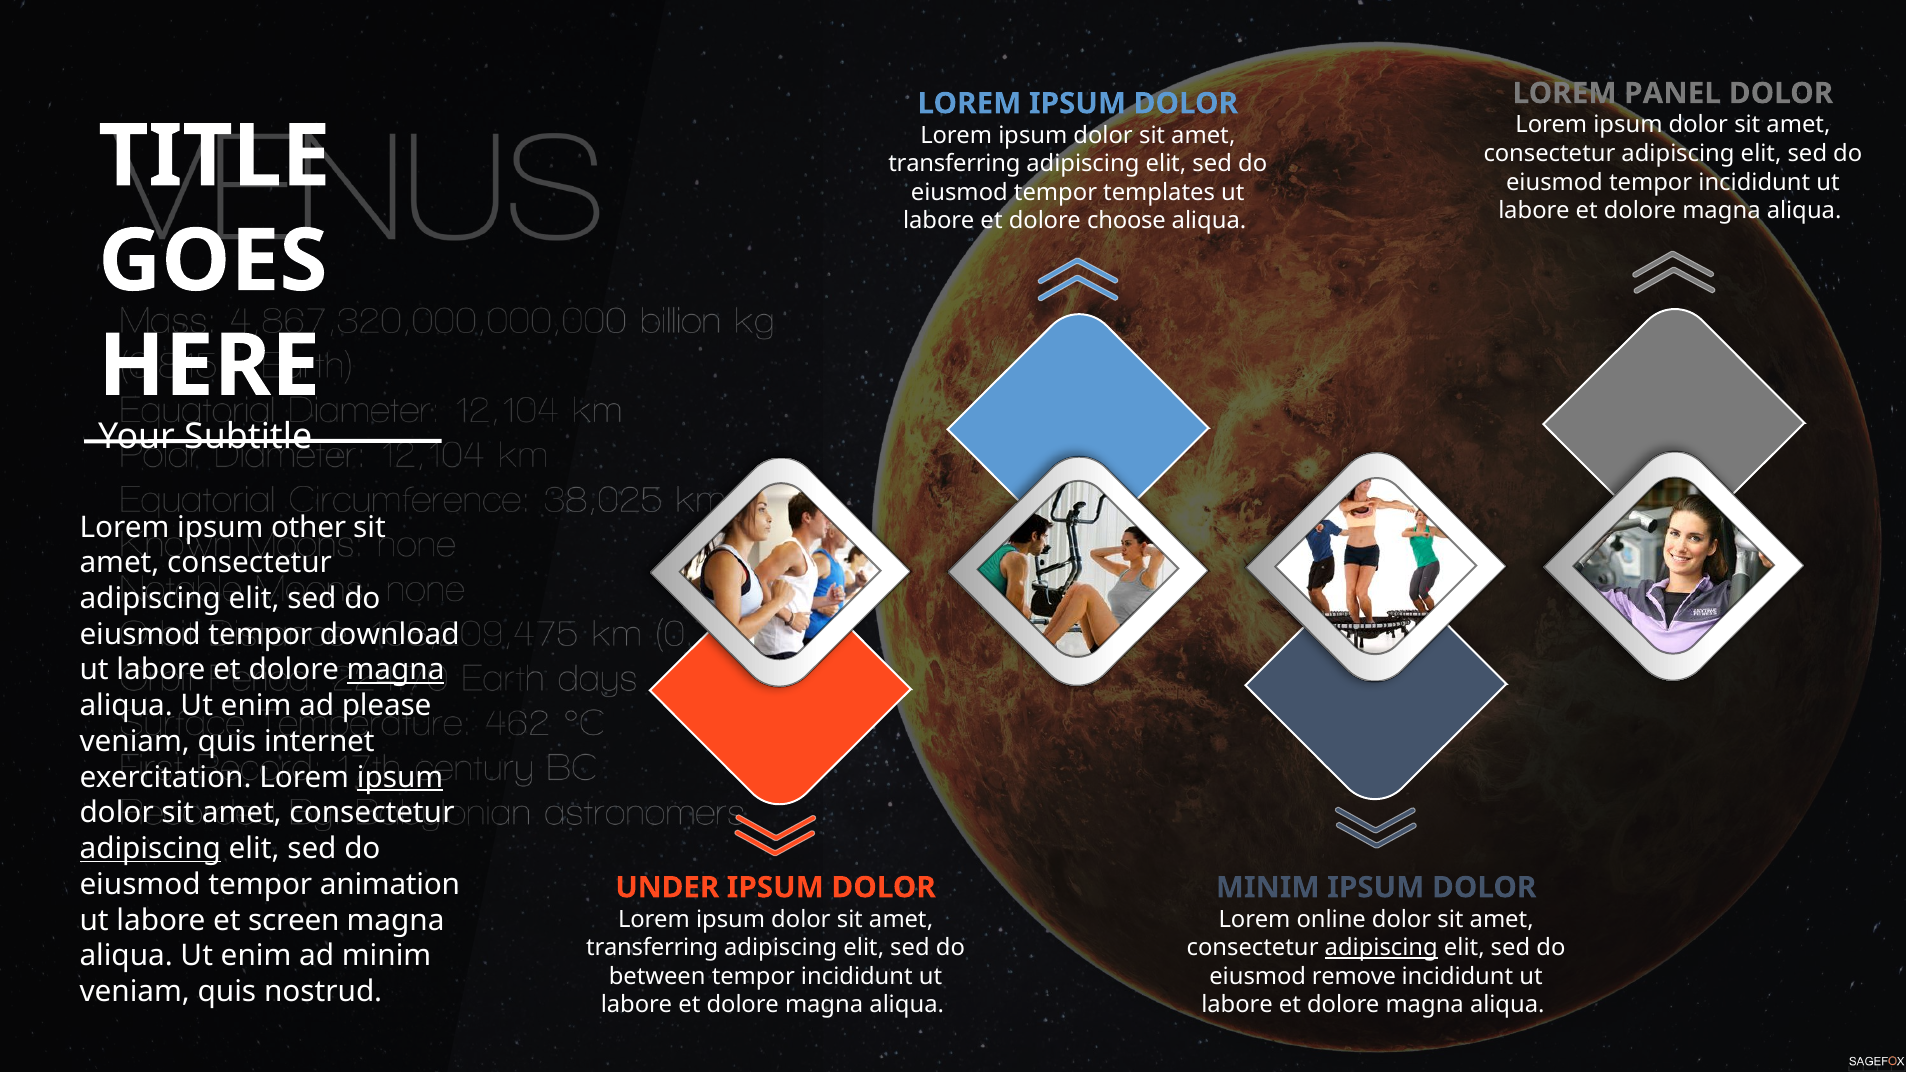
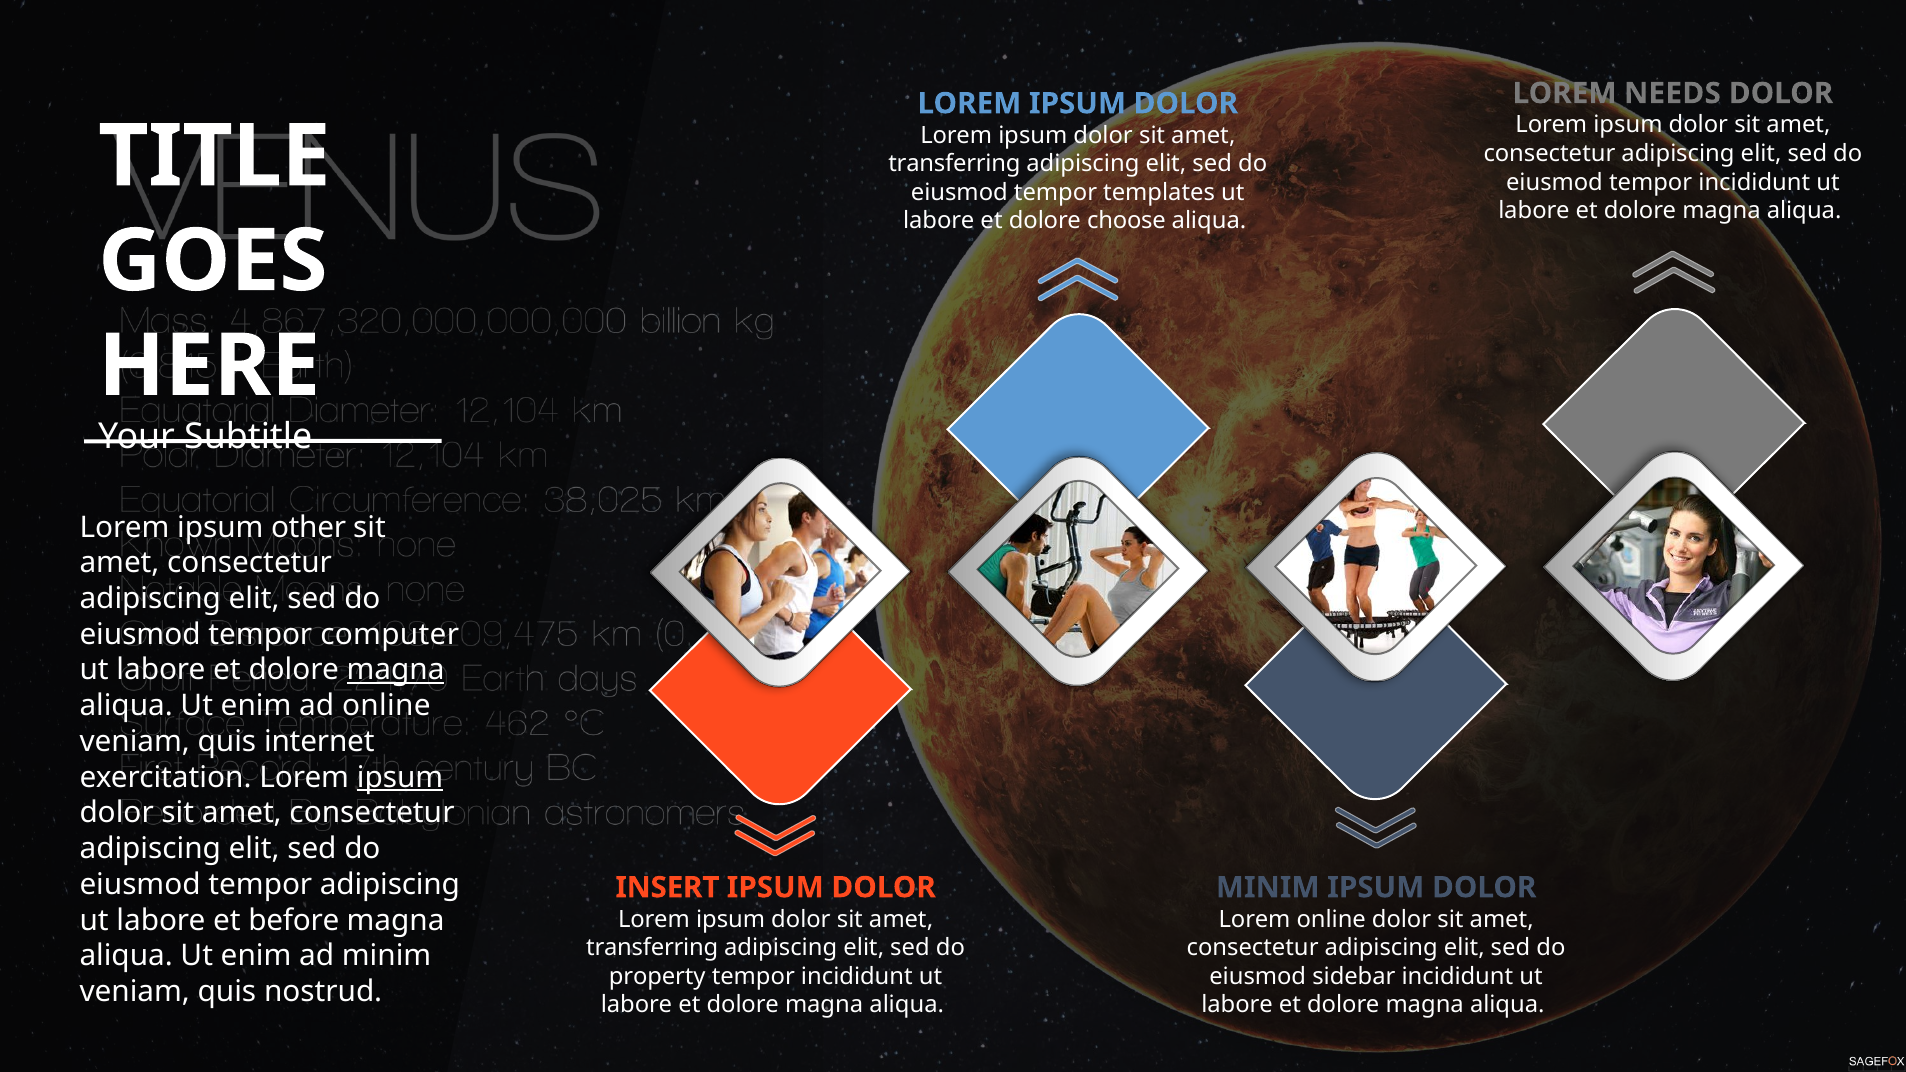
PANEL: PANEL -> NEEDS (1672, 93)
download: download -> computer (390, 634)
ad please: please -> online (386, 706)
adipiscing underline: present -> none (150, 849)
tempor animation: animation -> adipiscing (390, 885)
UNDER: UNDER -> INSERT (667, 888)
screen: screen -> before (294, 920)
adipiscing underline: present -> none (1381, 948)
between: between -> property (657, 977)
remove: remove -> sidebar (1354, 977)
